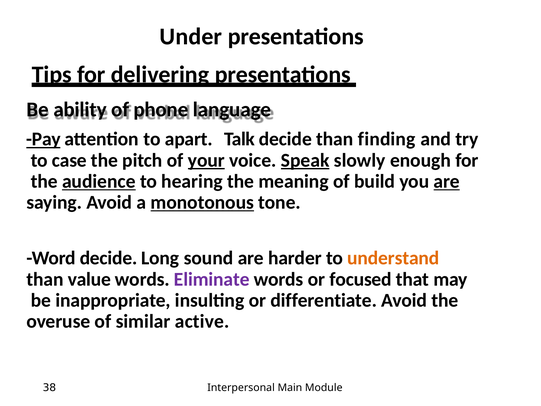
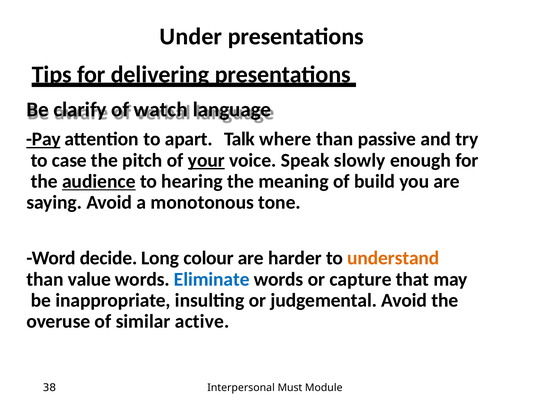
ability: ability -> clarify (80, 109)
phone: phone -> watch (161, 109)
Talk decide: decide -> where (285, 139)
finding: finding -> passive (387, 139)
Speak underline: present -> none (305, 160)
are underline: present -> none (447, 181)
monotonous underline: present -> none (202, 202)
sound: sound -> colour (209, 258)
Eliminate colour: purple -> blue (212, 279)
focused: focused -> capture (361, 279)
differentiate: differentiate -> judgemental (324, 300)
Main: Main -> Must (290, 388)
